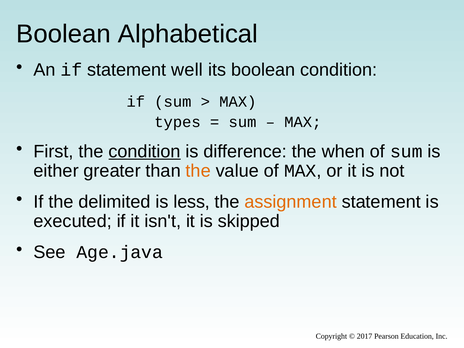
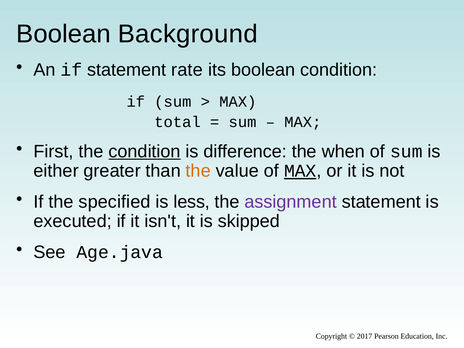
Alphabetical: Alphabetical -> Background (188, 34)
well: well -> rate (187, 70)
types: types -> total (177, 122)
MAX underline: none -> present (300, 171)
delimited: delimited -> specified (115, 202)
assignment colour: orange -> purple (291, 202)
